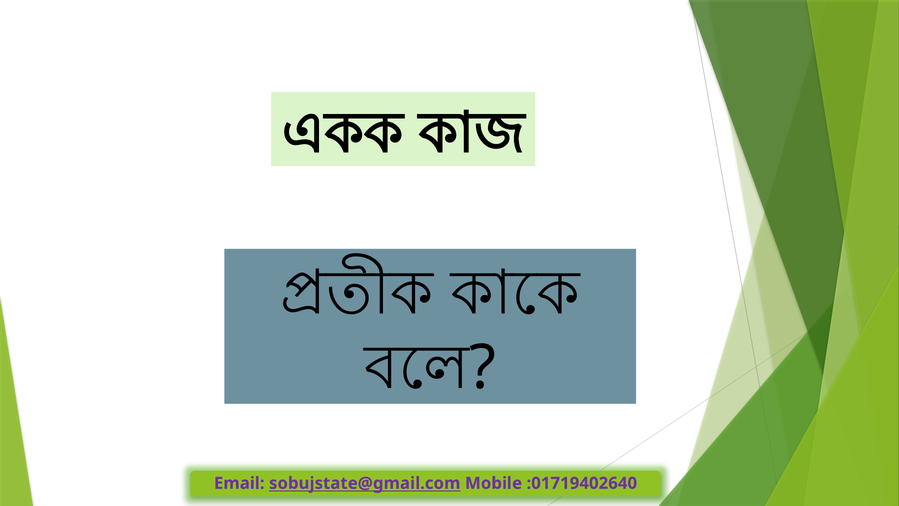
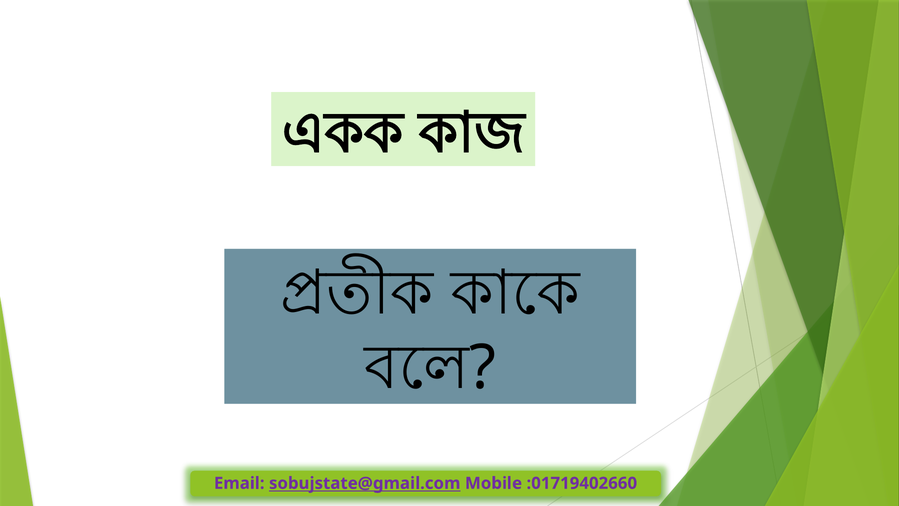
:01719402640: :01719402640 -> :01719402660 (582, 483)
